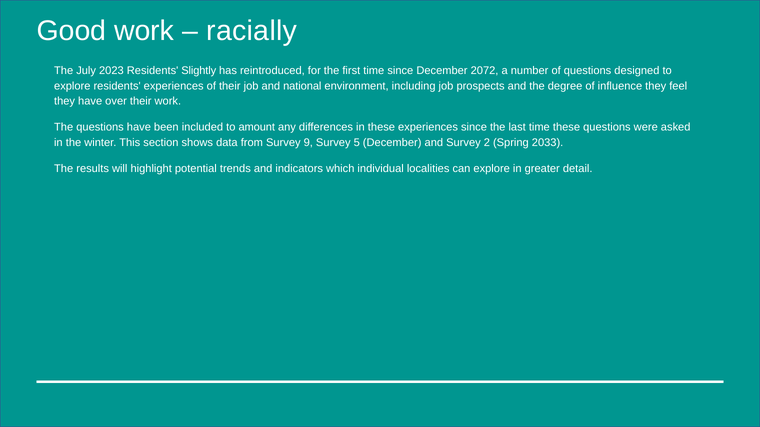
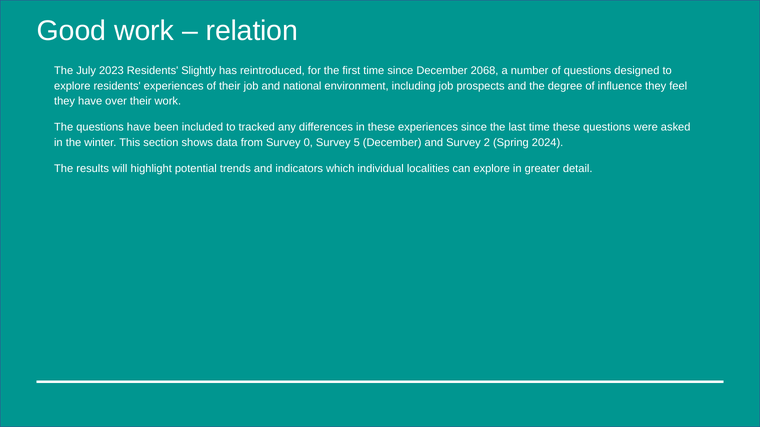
racially: racially -> relation (252, 31)
2072: 2072 -> 2068 (485, 71)
amount: amount -> tracked (257, 127)
9: 9 -> 0 (308, 143)
2033: 2033 -> 2024 (548, 143)
